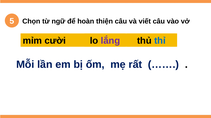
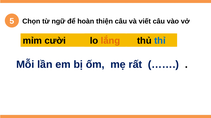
lắng colour: purple -> orange (110, 41)
